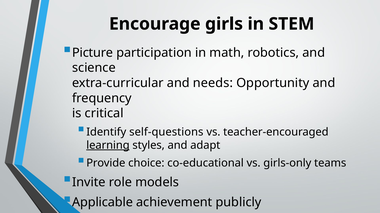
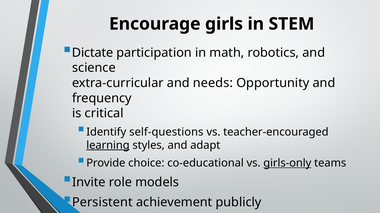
Picture: Picture -> Dictate (93, 53)
girls-only underline: none -> present (287, 164)
Applicable: Applicable -> Persistent (102, 203)
